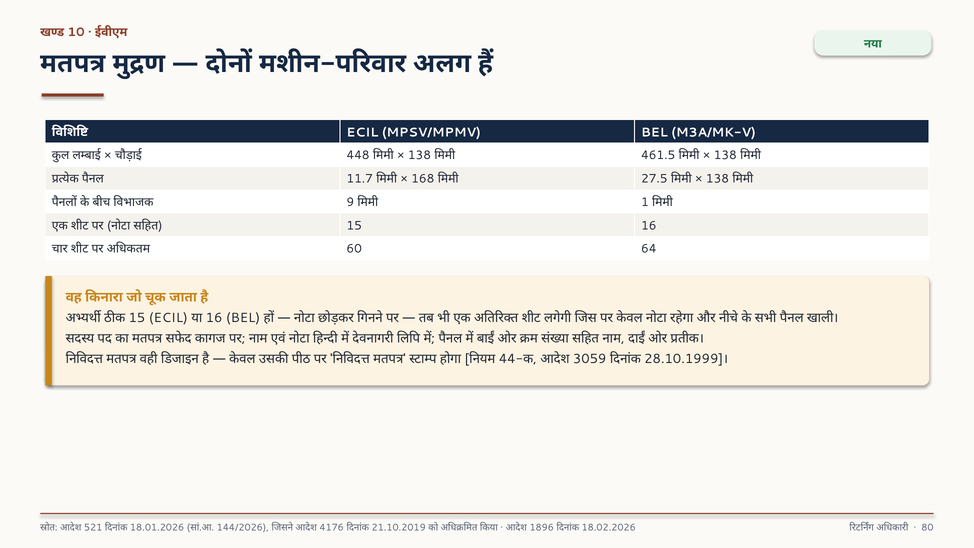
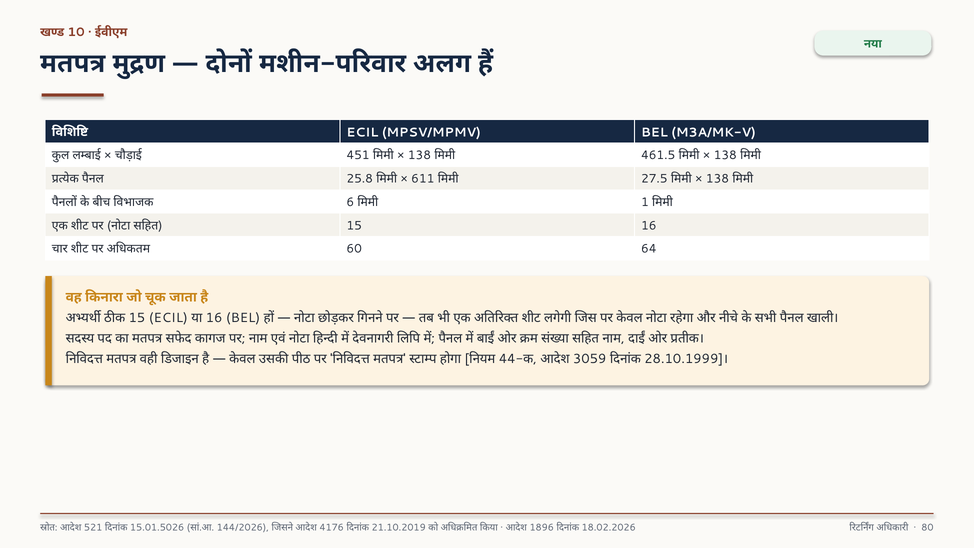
448: 448 -> 451 (358, 155)
11.7: 11.7 -> 25.8 (360, 179)
168: 168 -> 611 (423, 179)
9: 9 -> 6 (350, 202)
18.01.2026: 18.01.2026 -> 15.01.5026 (157, 527)
